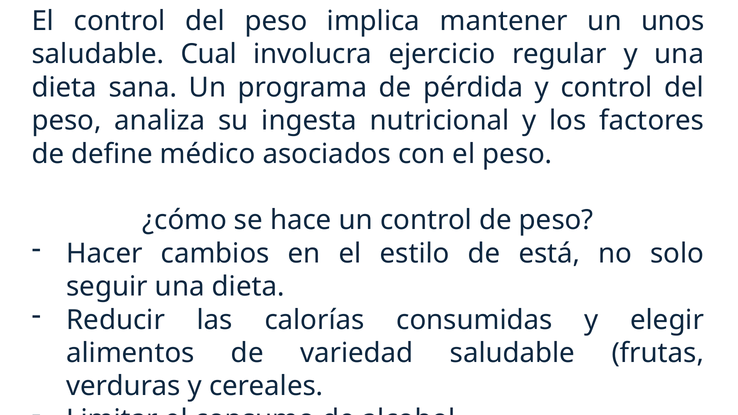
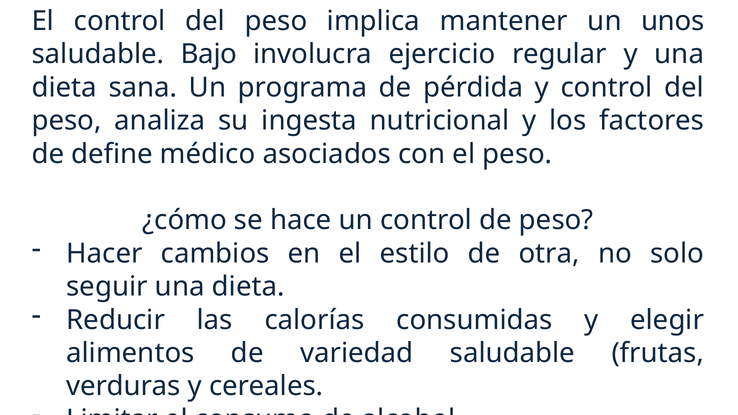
Cual: Cual -> Bajo (209, 54)
está: está -> otra (549, 254)
